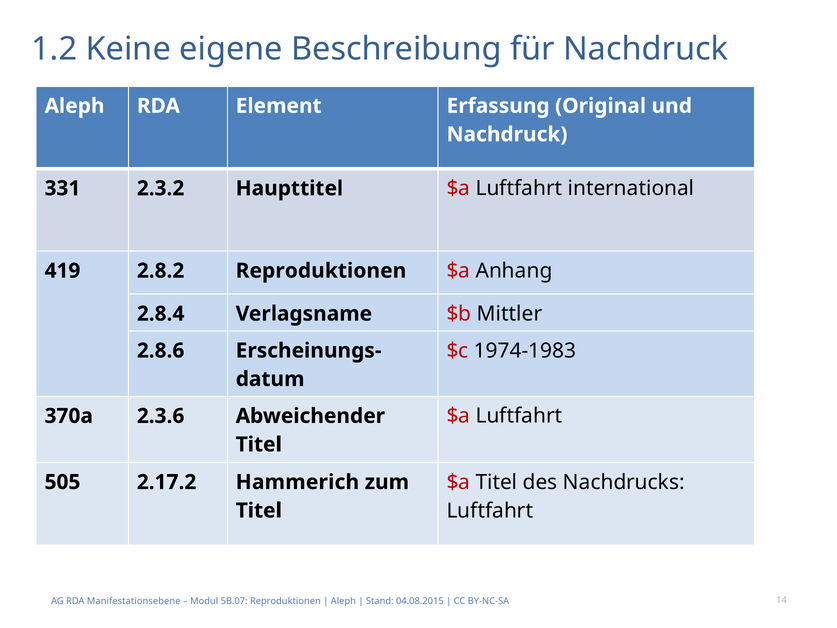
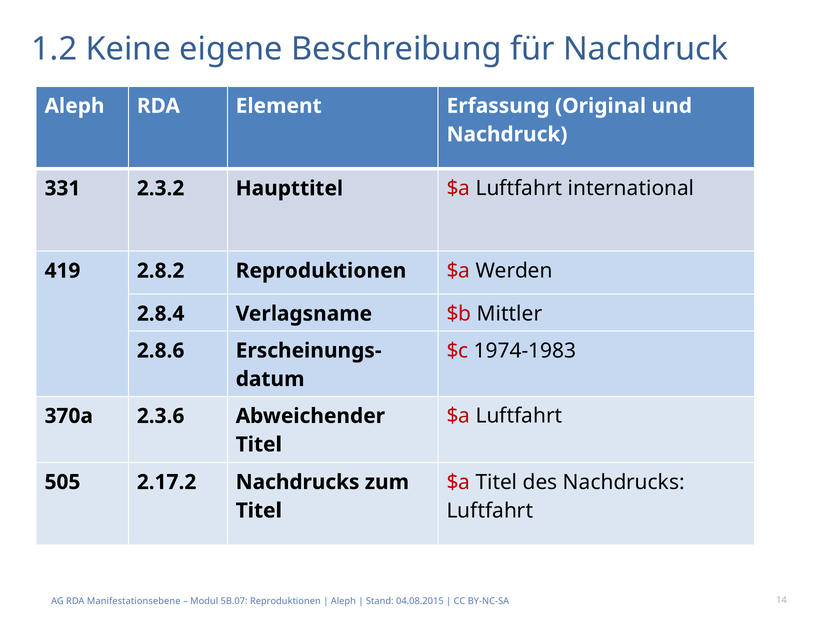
Anhang: Anhang -> Werden (514, 271)
2.17.2 Hammerich: Hammerich -> Nachdrucks (298, 482)
